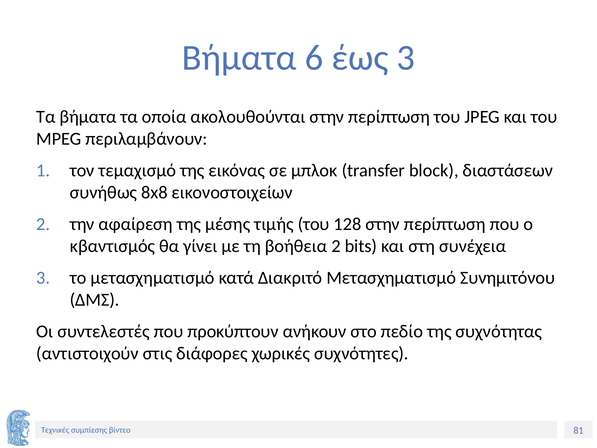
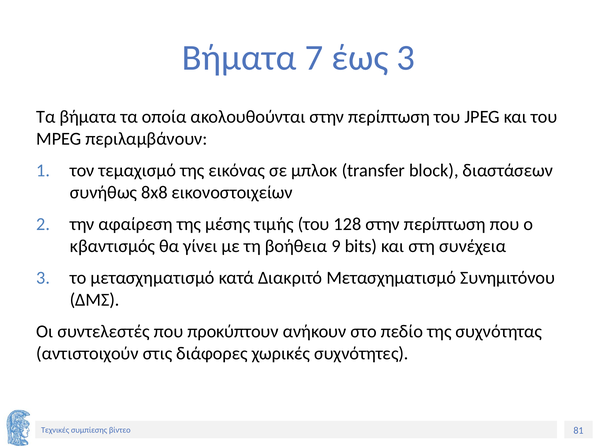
6: 6 -> 7 (314, 58)
βοήθεια 2: 2 -> 9 (336, 246)
